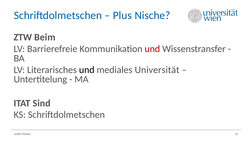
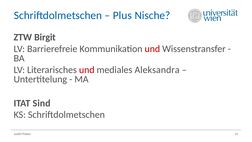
Beim: Beim -> Birgit (45, 37)
und colour: black -> red (87, 70)
Universität: Universität -> Aleksandra (157, 70)
